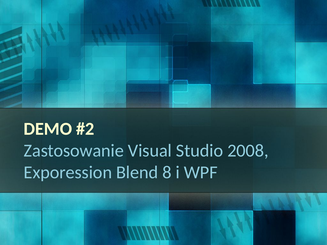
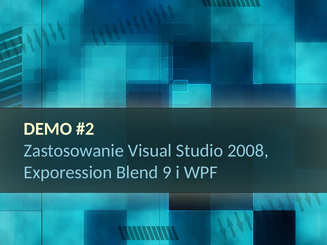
8: 8 -> 9 (167, 173)
